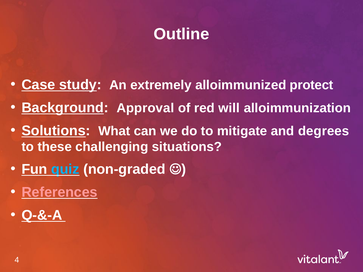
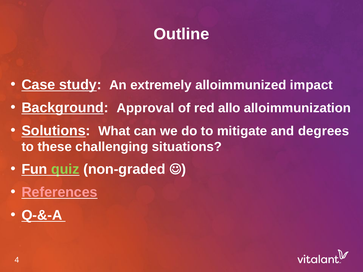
protect: protect -> impact (311, 85)
will: will -> allo (229, 108)
quiz colour: light blue -> light green (65, 169)
